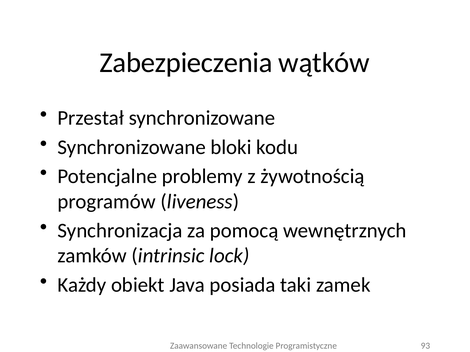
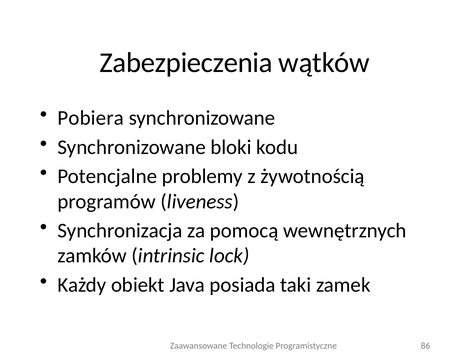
Przestał: Przestał -> Pobiera (91, 118)
93: 93 -> 86 (425, 346)
